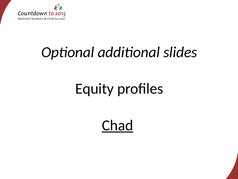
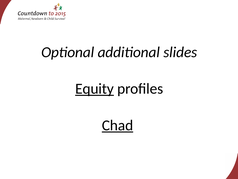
Equity underline: none -> present (95, 89)
